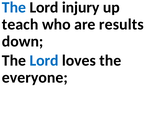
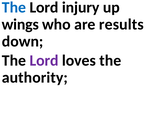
teach: teach -> wings (20, 24)
Lord colour: blue -> purple (44, 61)
everyone: everyone -> authority (35, 78)
